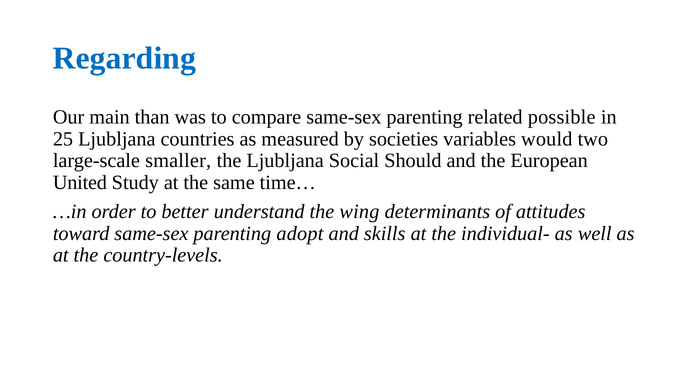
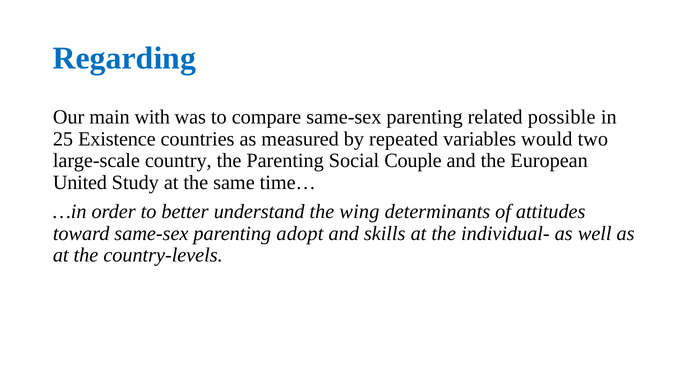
than: than -> with (152, 117)
25 Ljubljana: Ljubljana -> Existence (117, 139)
societies: societies -> repeated (404, 139)
smaller: smaller -> country (178, 161)
the Ljubljana: Ljubljana -> Parenting (285, 161)
Should: Should -> Couple (413, 161)
